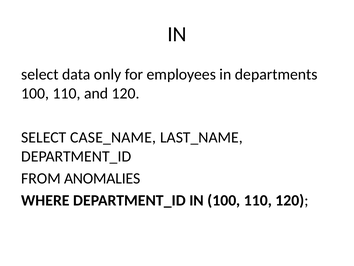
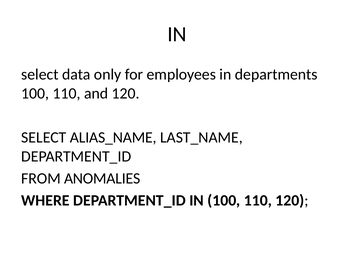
CASE_NAME: CASE_NAME -> ALIAS_NAME (113, 137)
